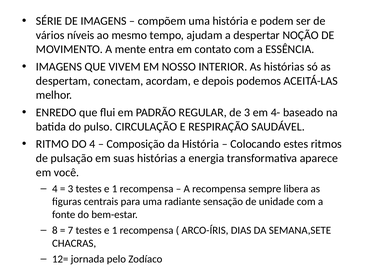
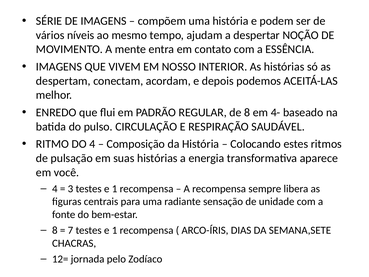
de 3: 3 -> 8 (247, 112)
